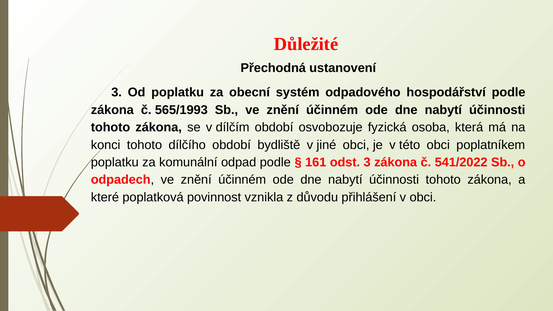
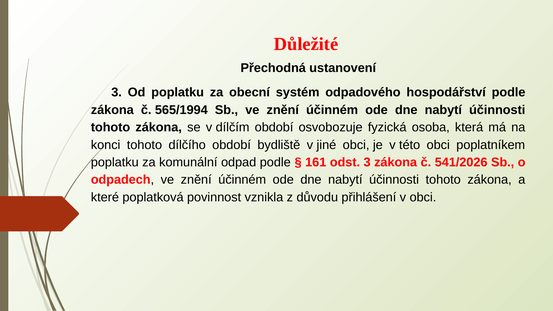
565/1993: 565/1993 -> 565/1994 (181, 110)
541/2022: 541/2022 -> 541/2026 (461, 162)
